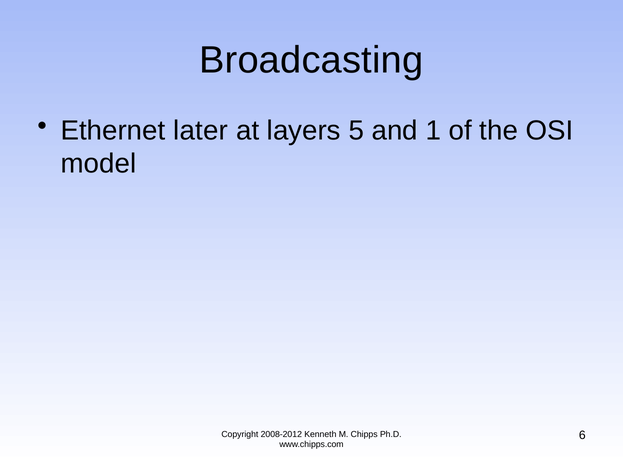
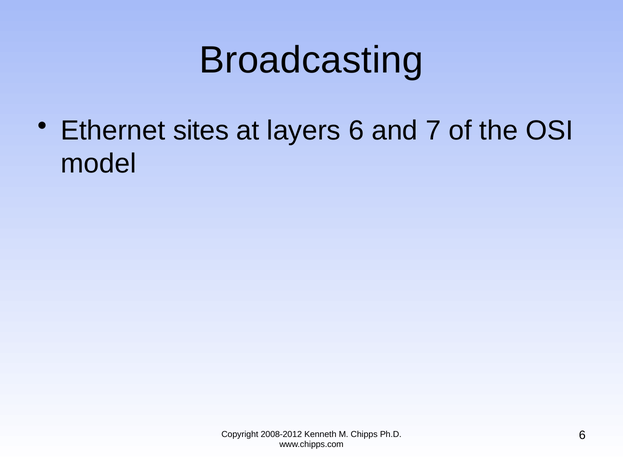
later: later -> sites (201, 131)
layers 5: 5 -> 6 (356, 131)
1: 1 -> 7 (433, 131)
